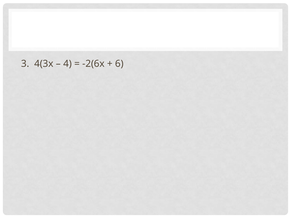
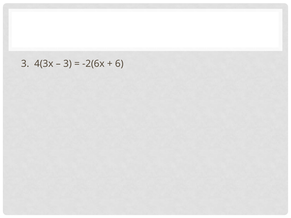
4: 4 -> 3 (68, 64)
